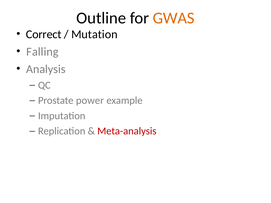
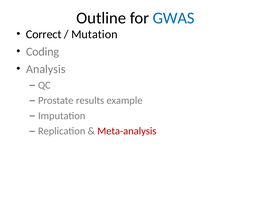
GWAS colour: orange -> blue (174, 18)
Falling: Falling -> Coding (43, 52)
power: power -> results (90, 101)
